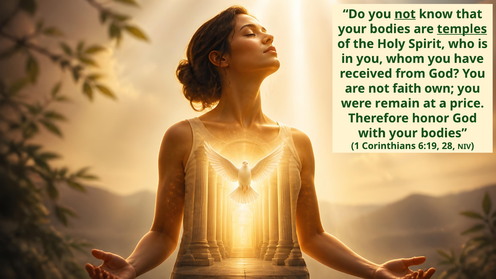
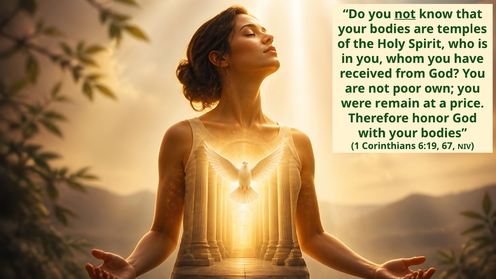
temples underline: present -> none (462, 29)
faith: faith -> poor (407, 89)
28: 28 -> 67 (448, 146)
